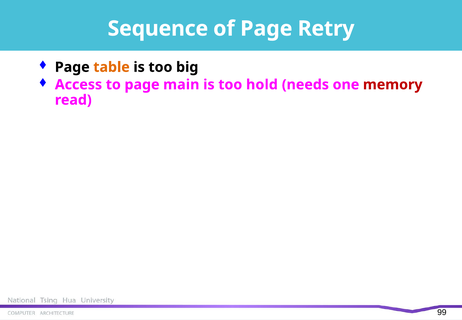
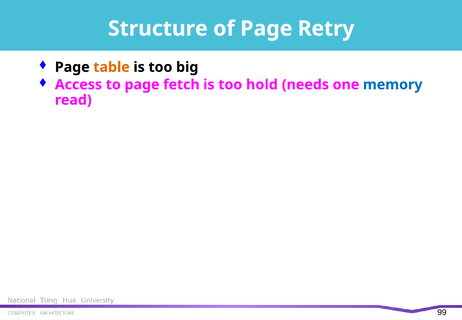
Sequence: Sequence -> Structure (158, 29)
main: main -> fetch (181, 85)
memory colour: red -> blue (393, 85)
